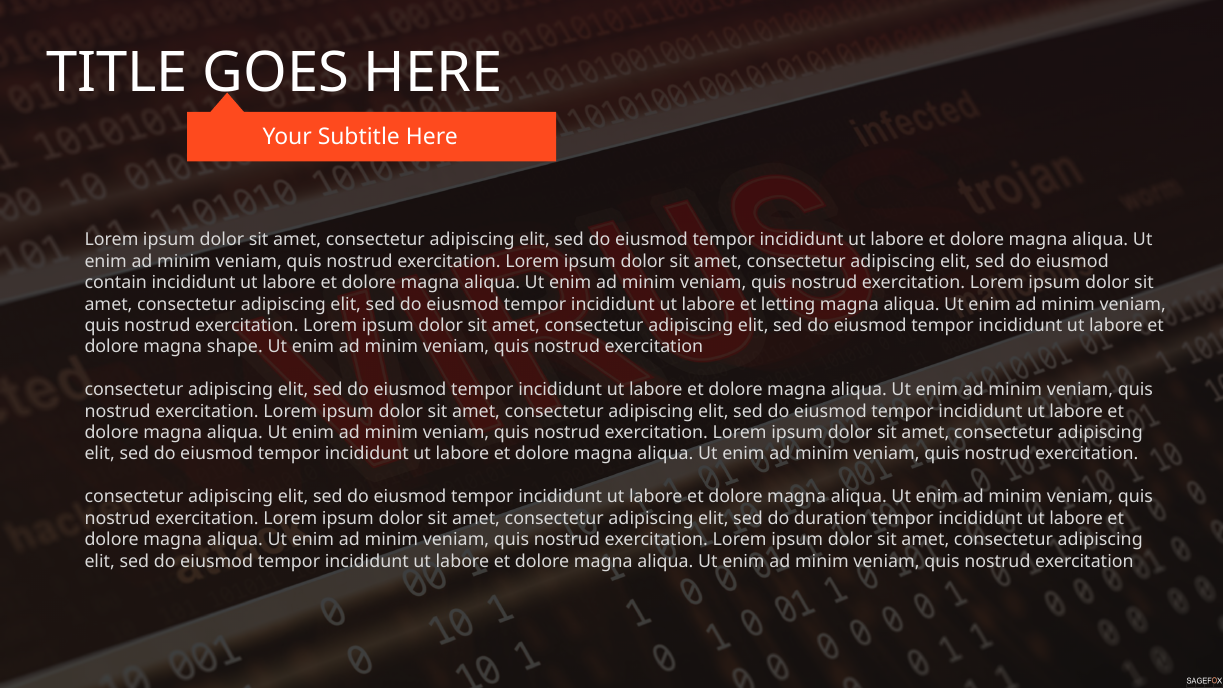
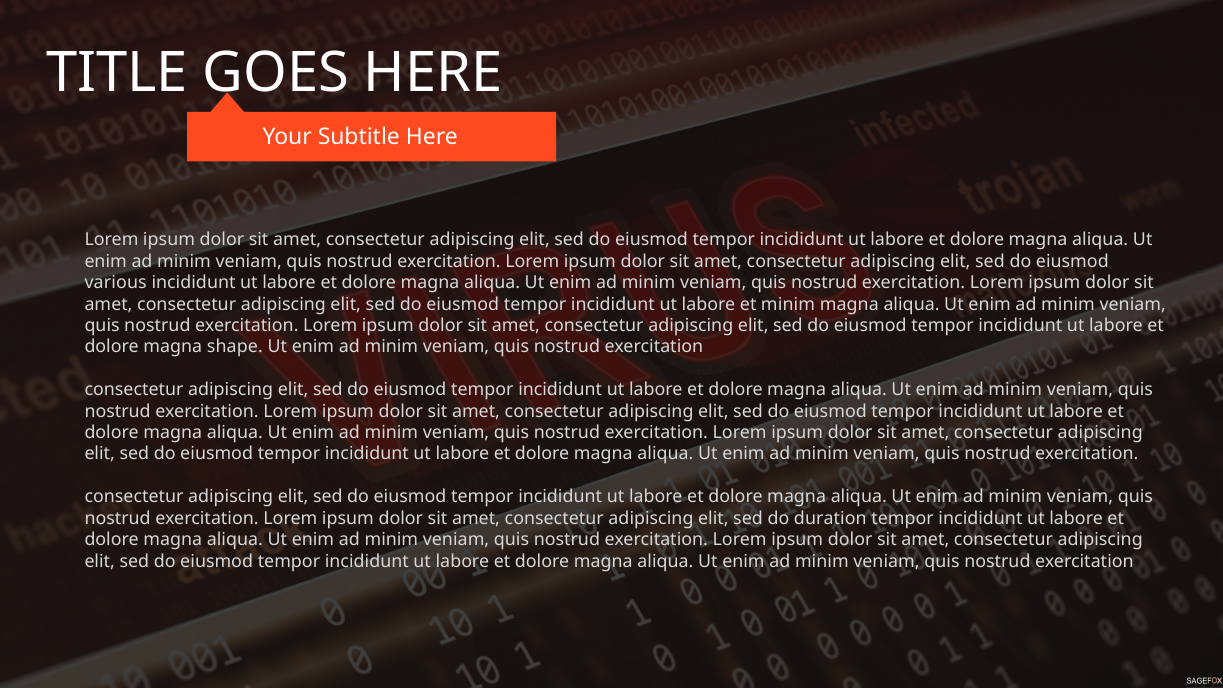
contain: contain -> various (116, 283)
et letting: letting -> minim (788, 304)
